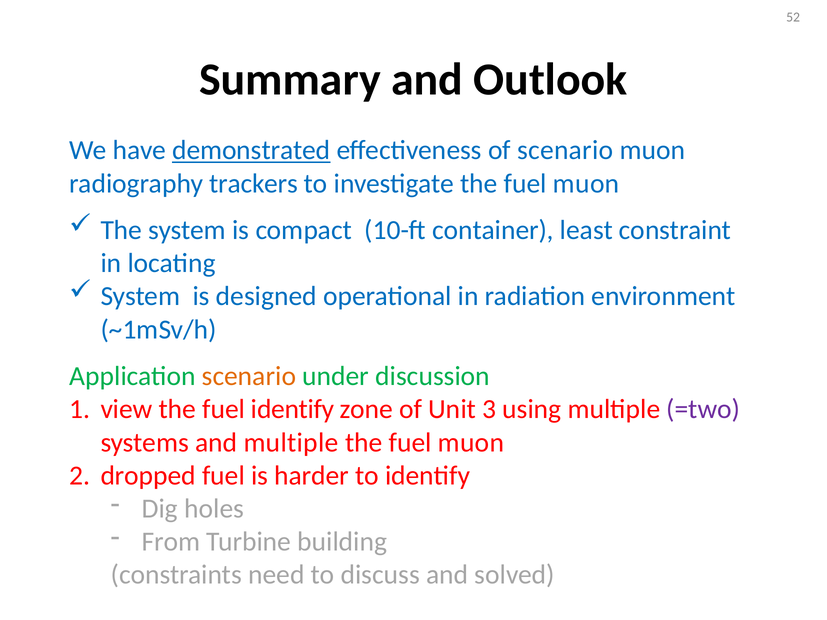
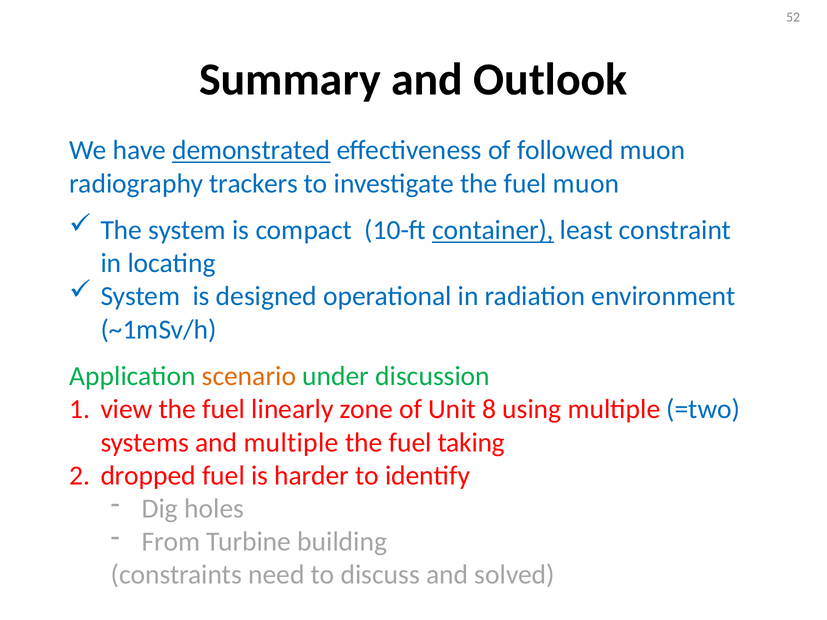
of scenario: scenario -> followed (565, 150)
container underline: none -> present (493, 230)
fuel identify: identify -> linearly (293, 410)
3: 3 -> 8 (489, 410)
=two colour: purple -> blue (703, 410)
muon: muon -> taking (471, 443)
